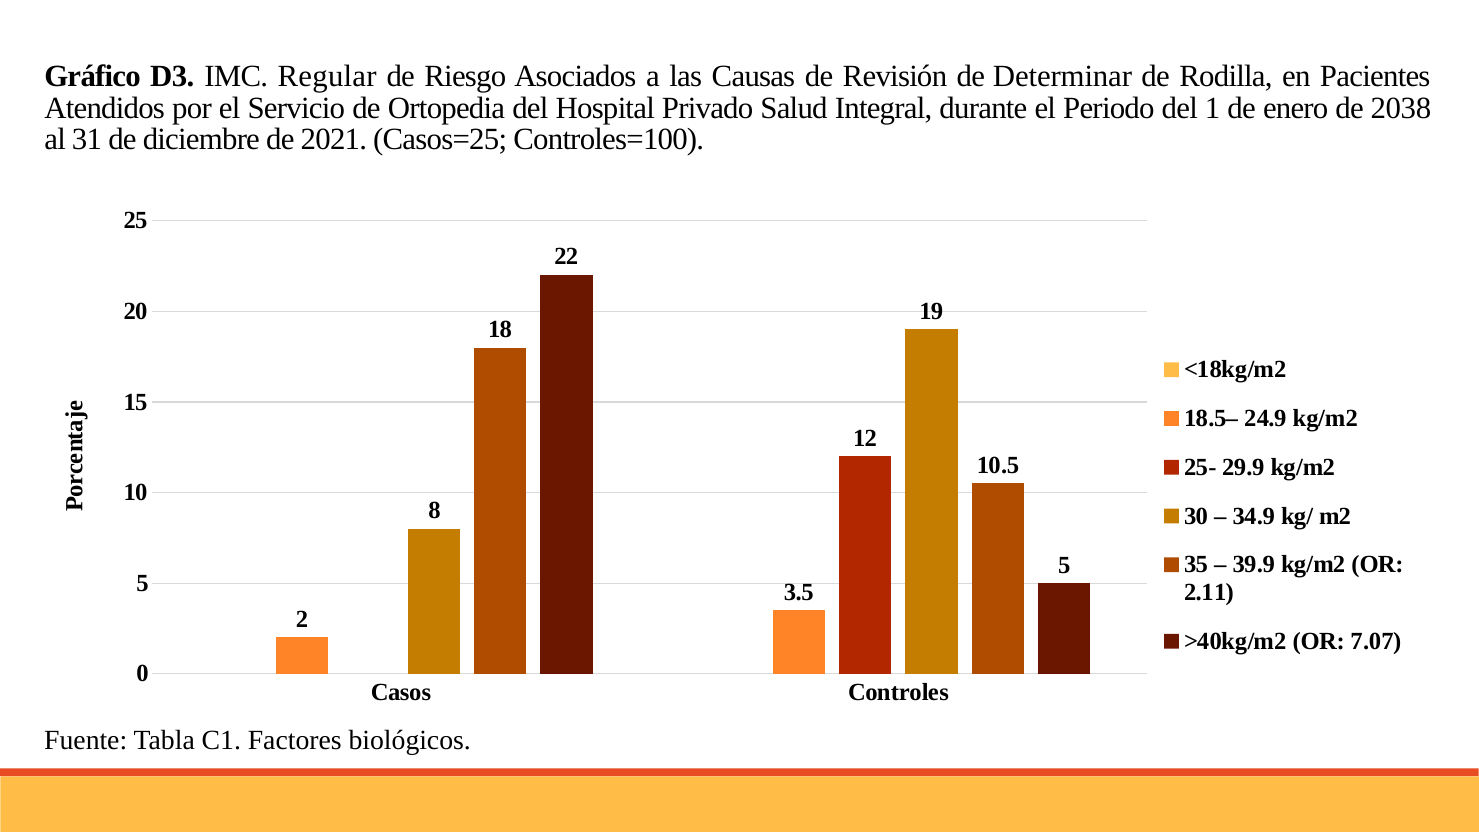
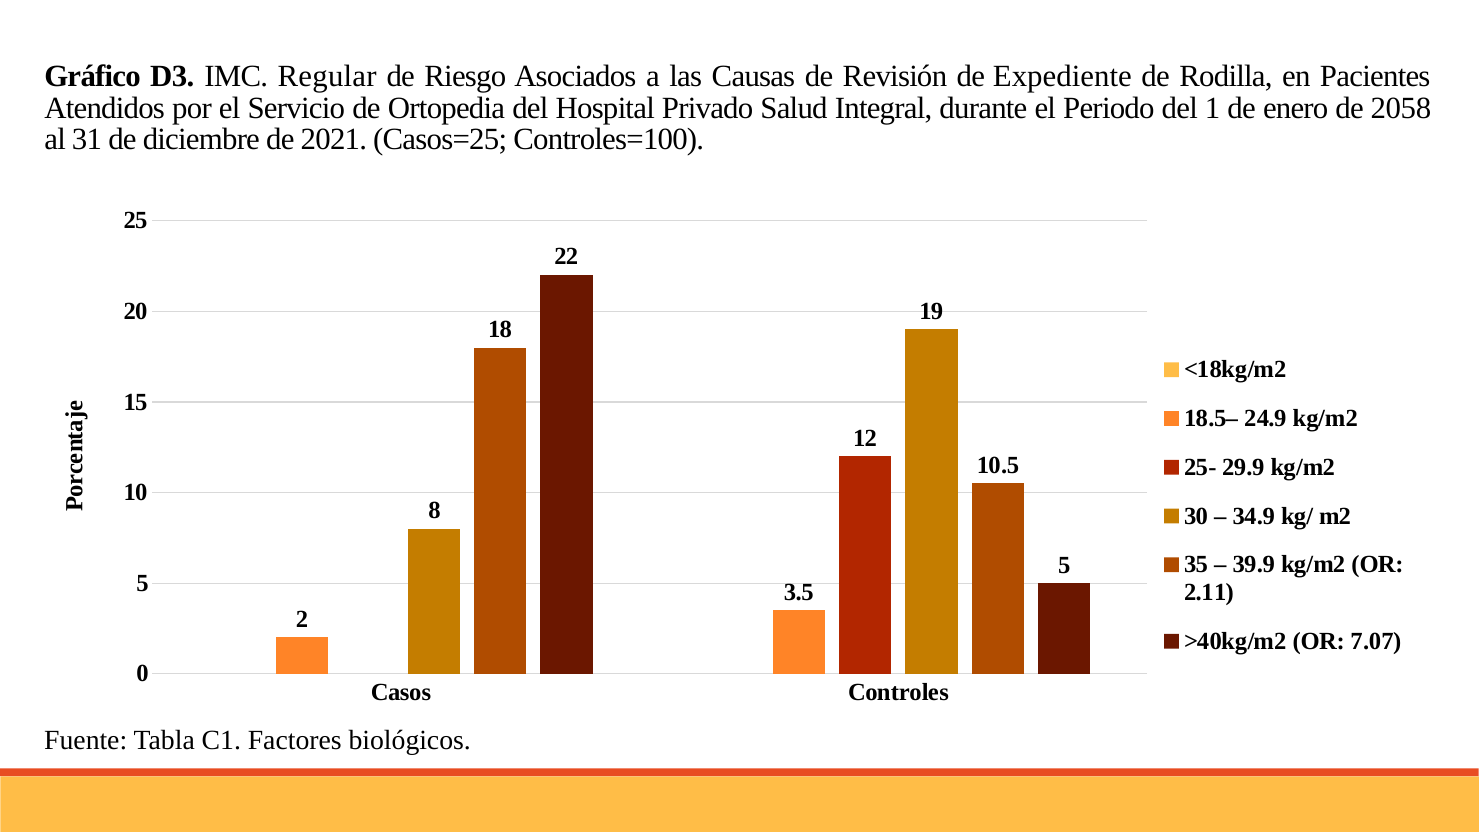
Determinar: Determinar -> Expediente (1062, 76)
2038: 2038 -> 2058 (1401, 108)
